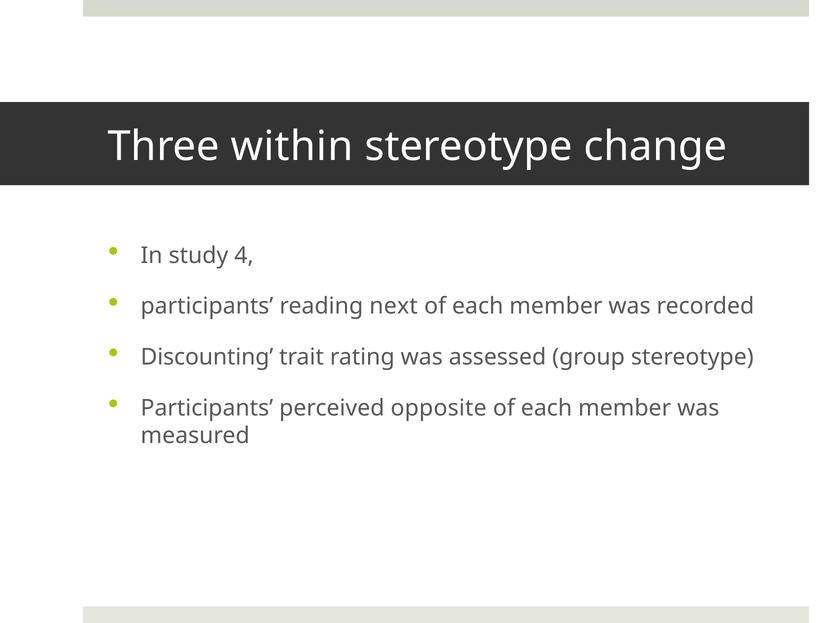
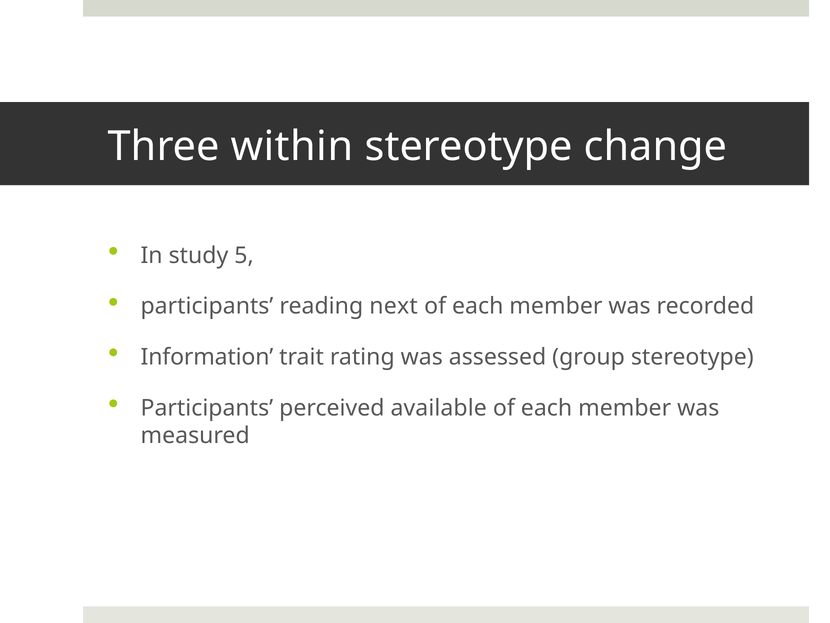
4: 4 -> 5 (244, 255)
Discounting: Discounting -> Information (207, 357)
opposite: opposite -> available (439, 408)
